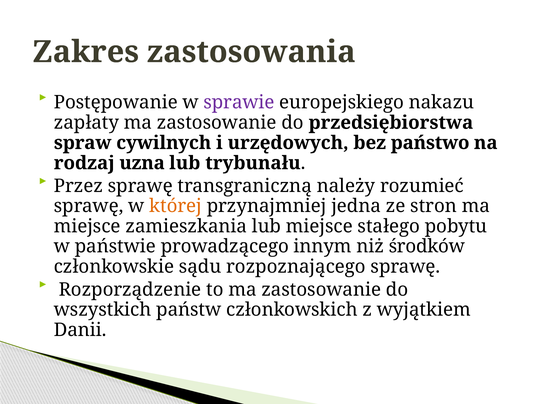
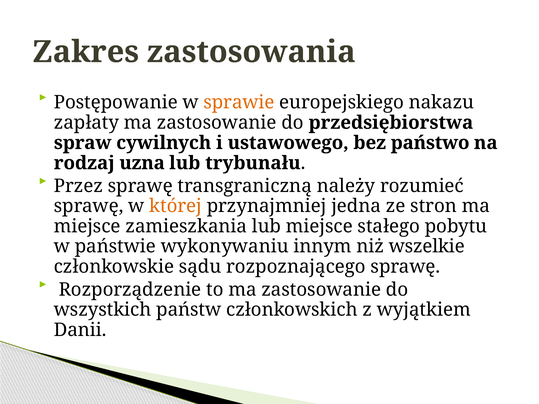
sprawie colour: purple -> orange (239, 103)
urzędowych: urzędowych -> ustawowego (288, 143)
prowadzącego: prowadzącego -> wykonywaniu (225, 247)
środków: środków -> wszelkie (427, 247)
